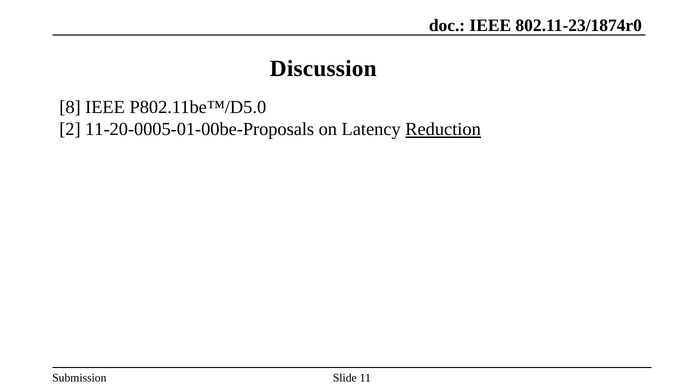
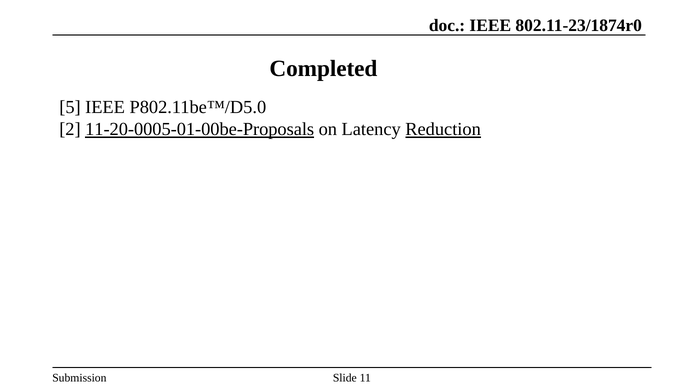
Discussion: Discussion -> Completed (323, 69)
8: 8 -> 5 (70, 107)
11-20-0005-01-00be-Proposals underline: none -> present (200, 130)
